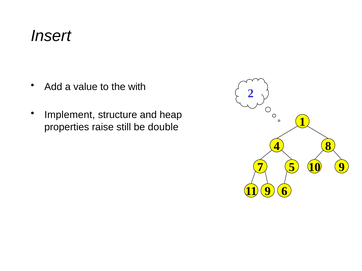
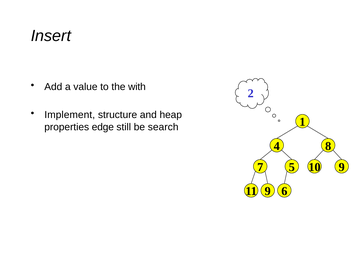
raise: raise -> edge (103, 127)
double: double -> search (163, 127)
